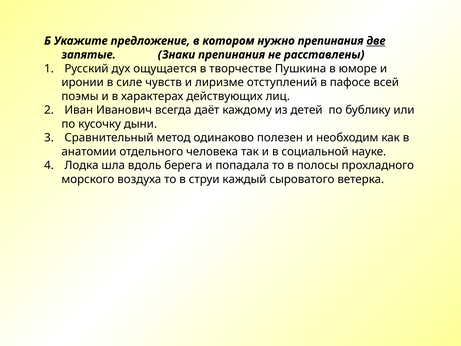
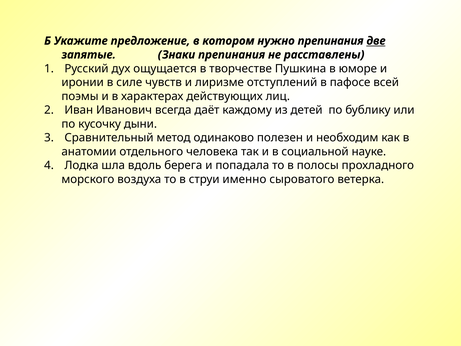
каждый: каждый -> именно (244, 179)
